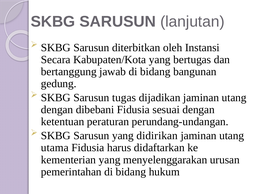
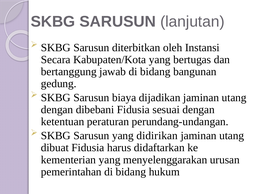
tugas: tugas -> biaya (124, 98)
utama: utama -> dibuat (55, 148)
